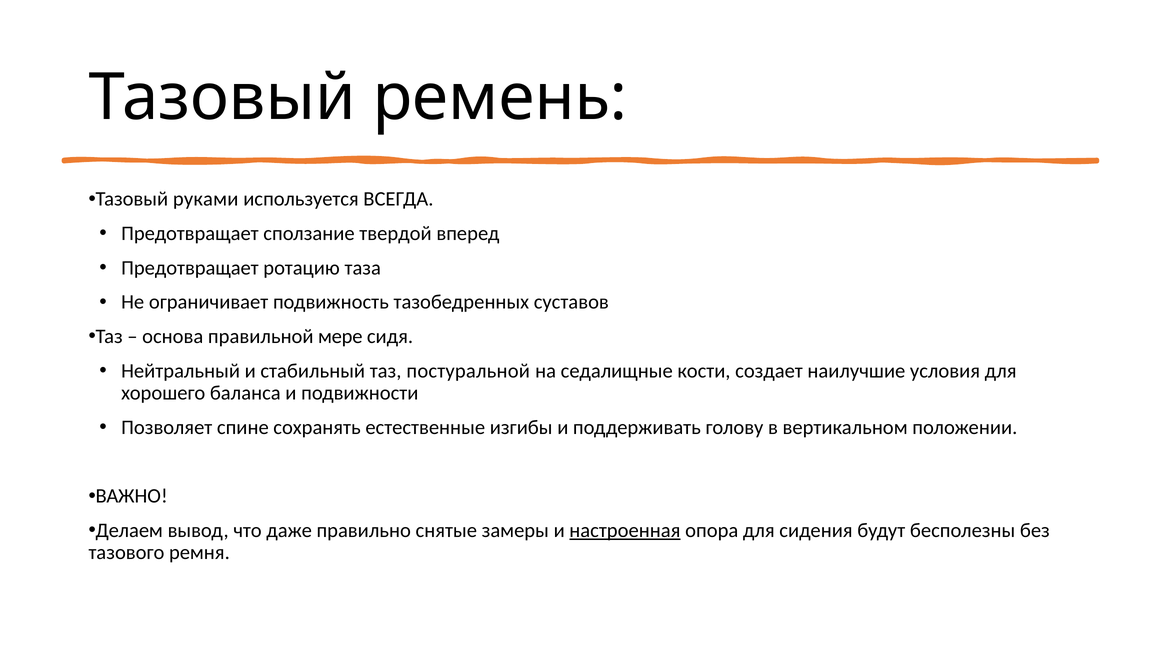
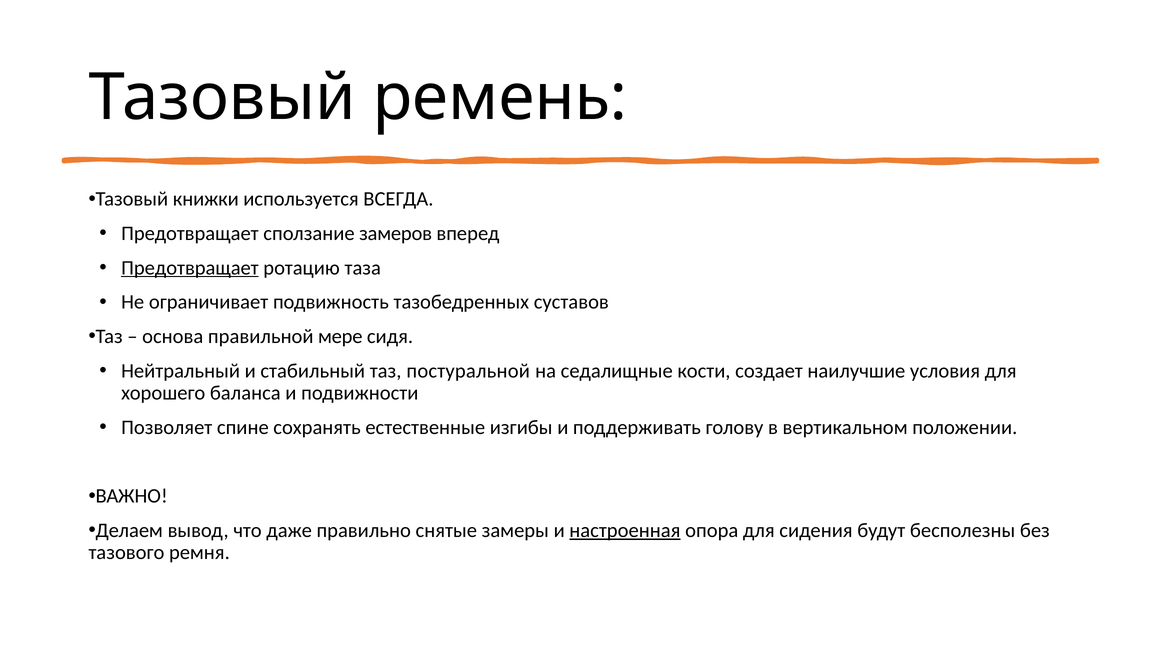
руками: руками -> книжки (206, 199)
твердой: твердой -> замеров (396, 233)
Предотвращает underline: none -> present (190, 268)
